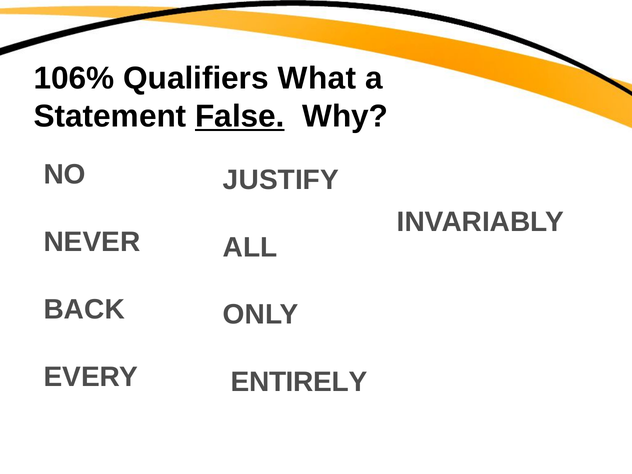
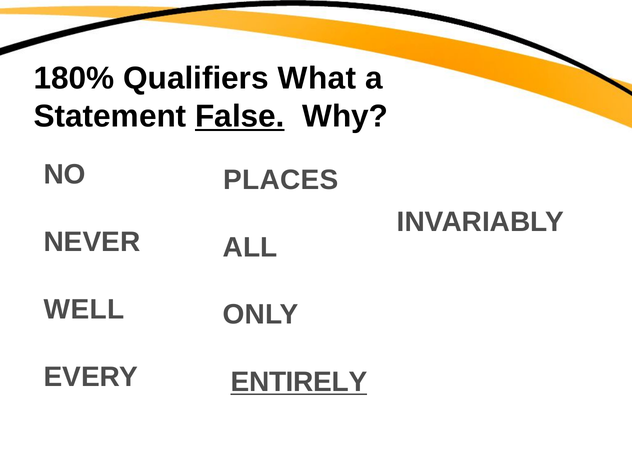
106%: 106% -> 180% (74, 79)
JUSTIFY: JUSTIFY -> PLACES (281, 180)
BACK: BACK -> WELL (84, 309)
ENTIRELY underline: none -> present (299, 382)
